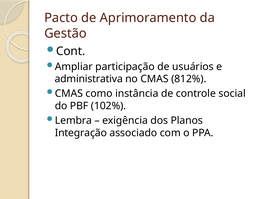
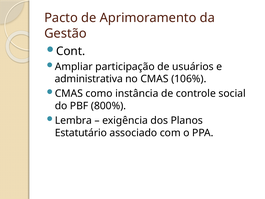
812%: 812% -> 106% (189, 79)
102%: 102% -> 800% (109, 106)
Integração: Integração -> Estatutário (81, 133)
